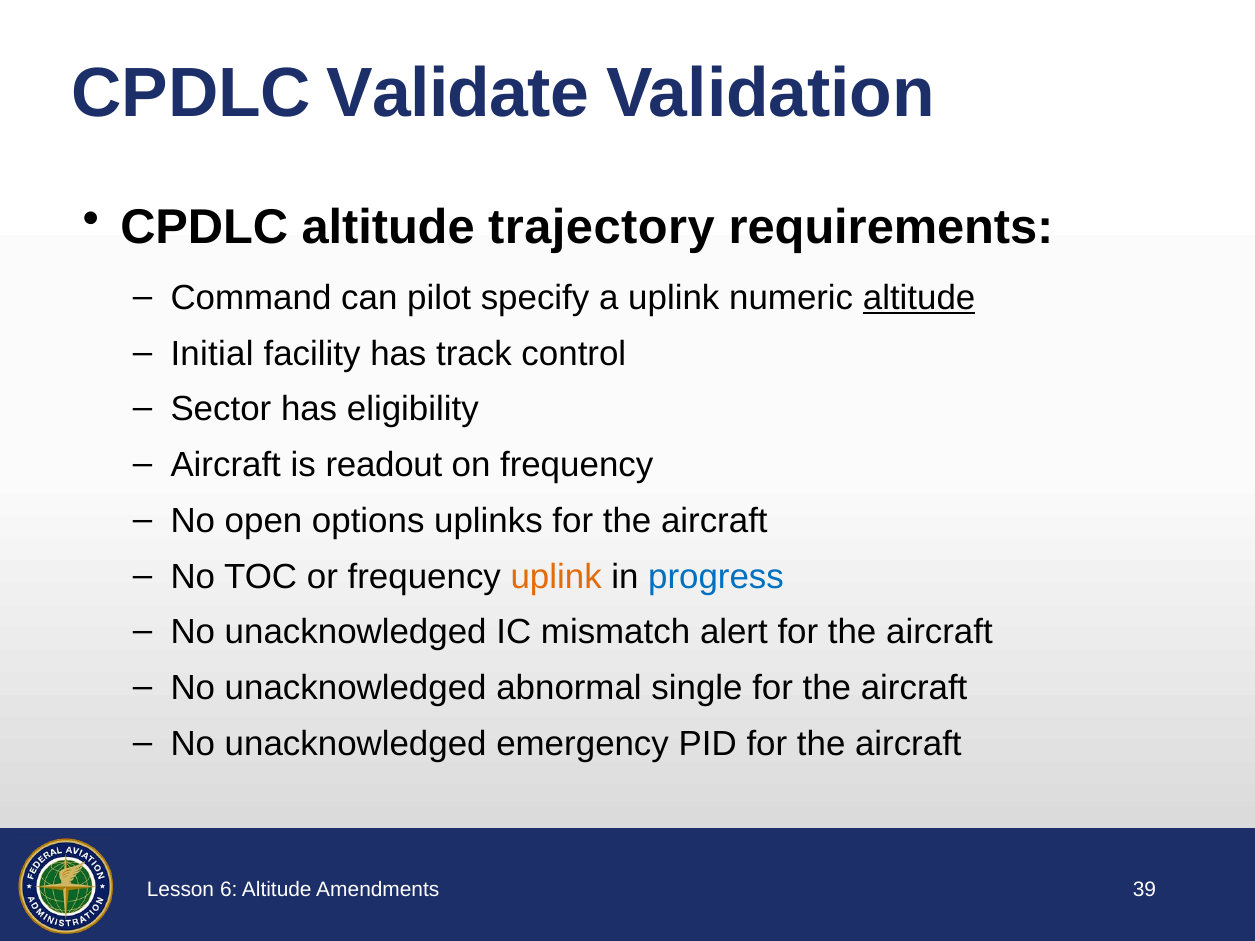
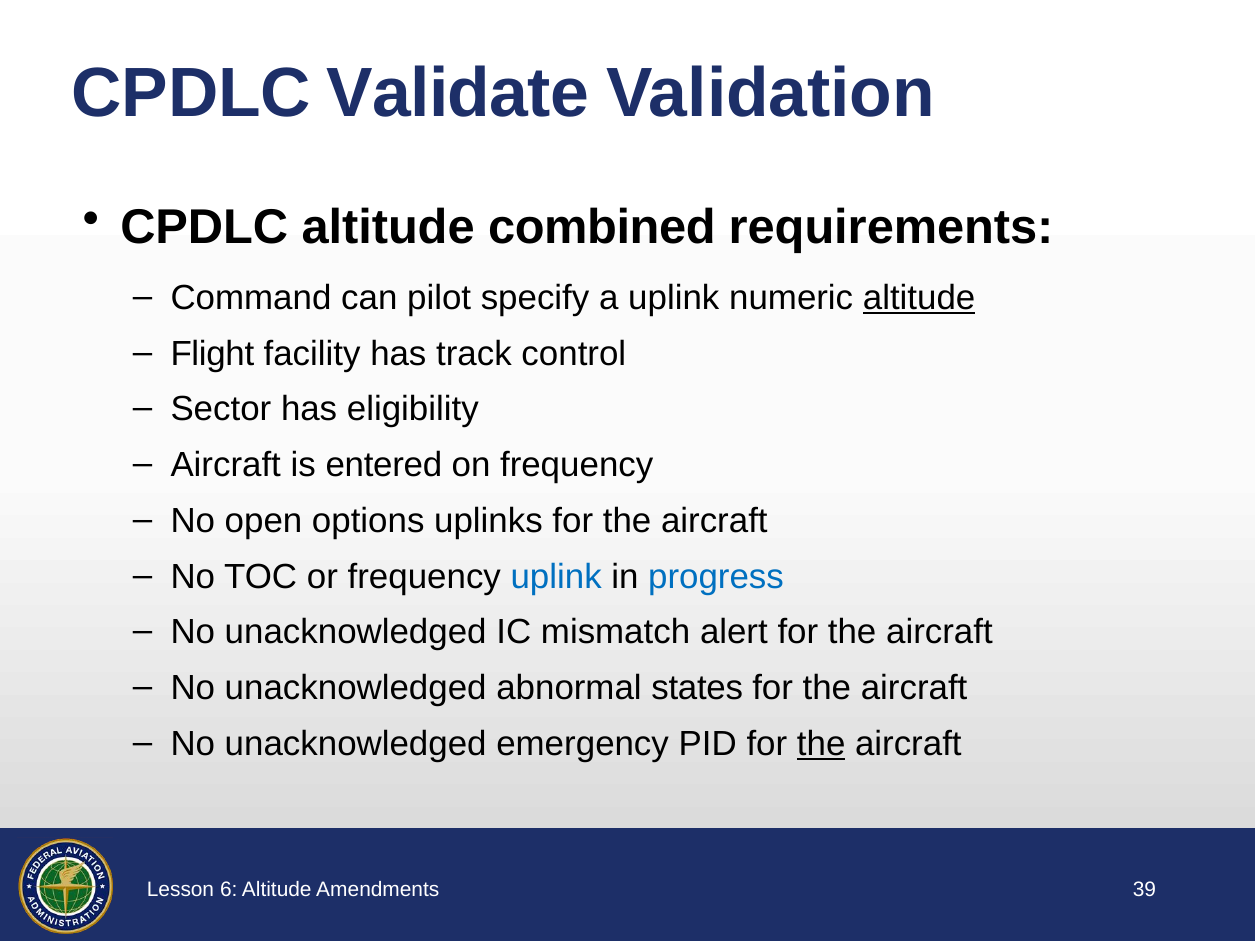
trajectory: trajectory -> combined (602, 228)
Initial: Initial -> Flight (212, 354)
readout: readout -> entered (384, 465)
uplink colour: orange -> blue (556, 577)
single: single -> states (697, 688)
the underline: none -> present (821, 744)
